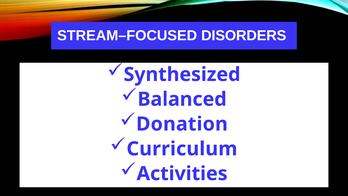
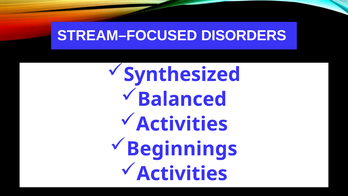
Donation: Donation -> Activities (182, 124)
Curriculum: Curriculum -> Beginnings (182, 149)
